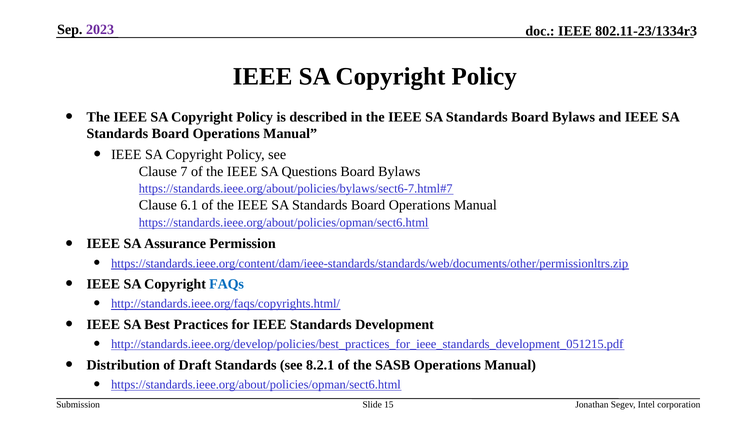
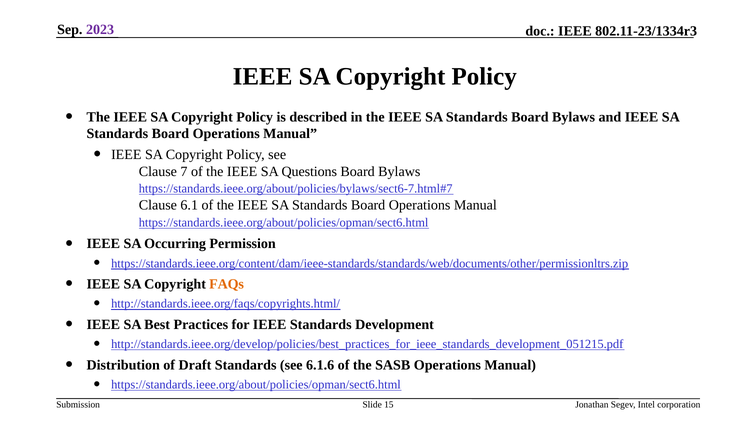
Assurance: Assurance -> Occurring (175, 244)
FAQs colour: blue -> orange (227, 284)
8.2.1: 8.2.1 -> 6.1.6 (320, 365)
